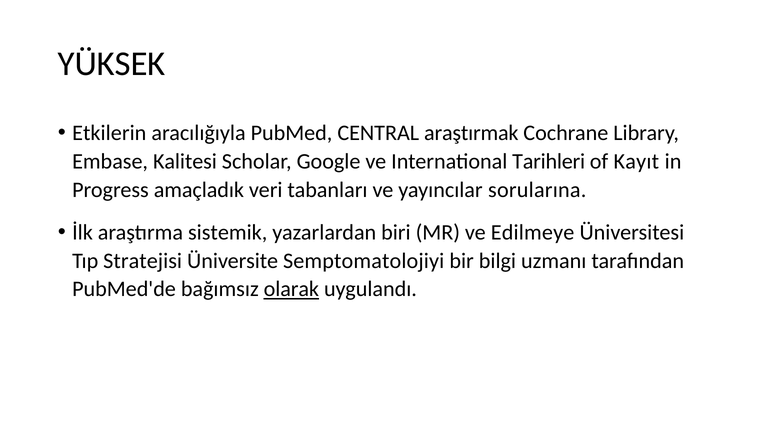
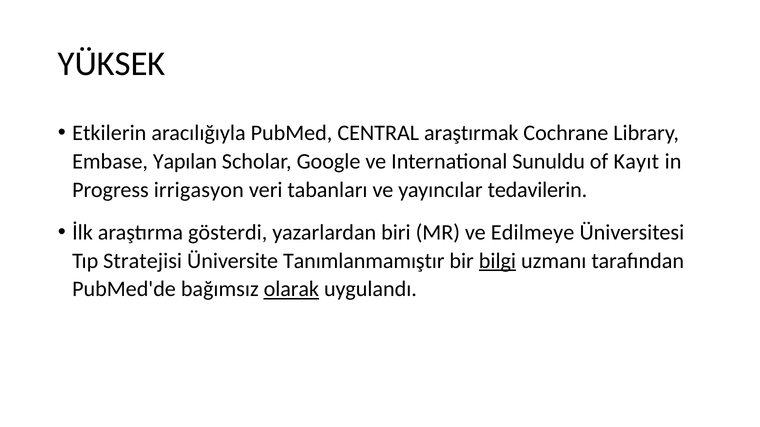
Kalitesi: Kalitesi -> Yapılan (185, 162)
Tarihleri: Tarihleri -> Sunuldu (549, 162)
amaçladık: amaçladık -> irrigasyon (199, 190)
sorularına: sorularına -> tedavilerin (537, 190)
sistemik: sistemik -> gösterdi (228, 233)
Semptomatolojiyi: Semptomatolojiyi -> Tanımlanmamıştır (364, 261)
bilgi underline: none -> present (497, 261)
